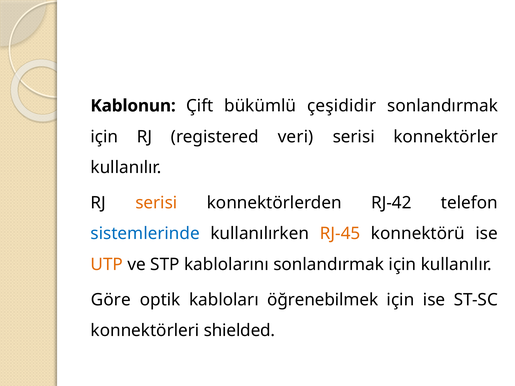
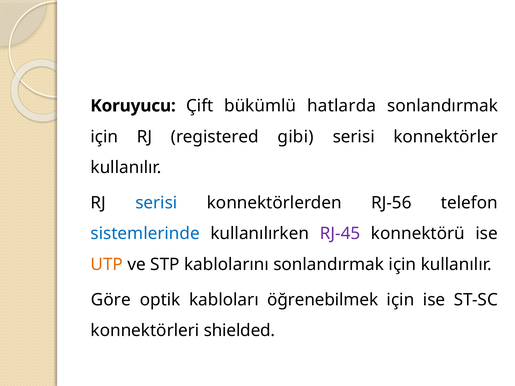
Kablonun: Kablonun -> Koruyucu (133, 106)
çeşididir: çeşididir -> hatlarda (342, 106)
veri: veri -> gibi (296, 137)
serisi colour: orange -> blue (156, 203)
RJ-42: RJ-42 -> RJ-56 (391, 203)
RJ-45 colour: orange -> purple (340, 234)
